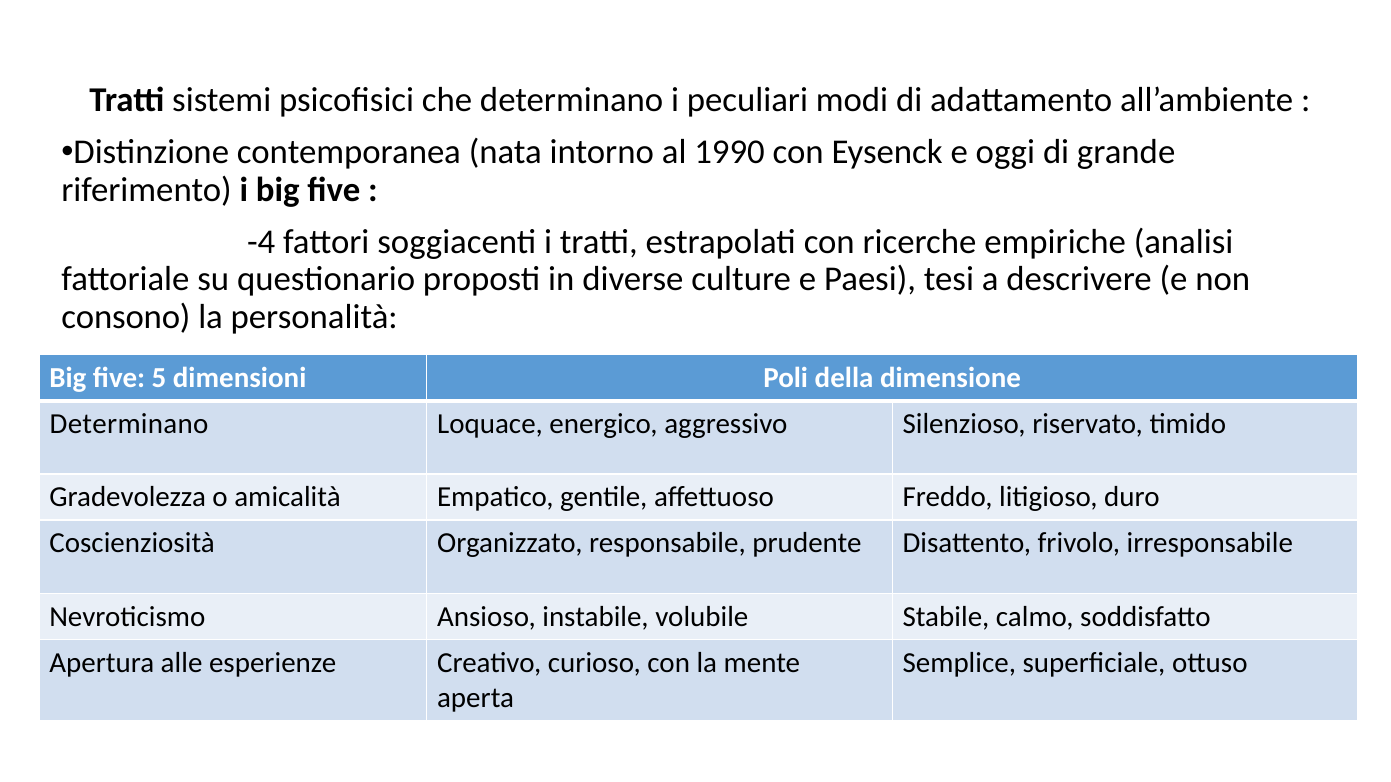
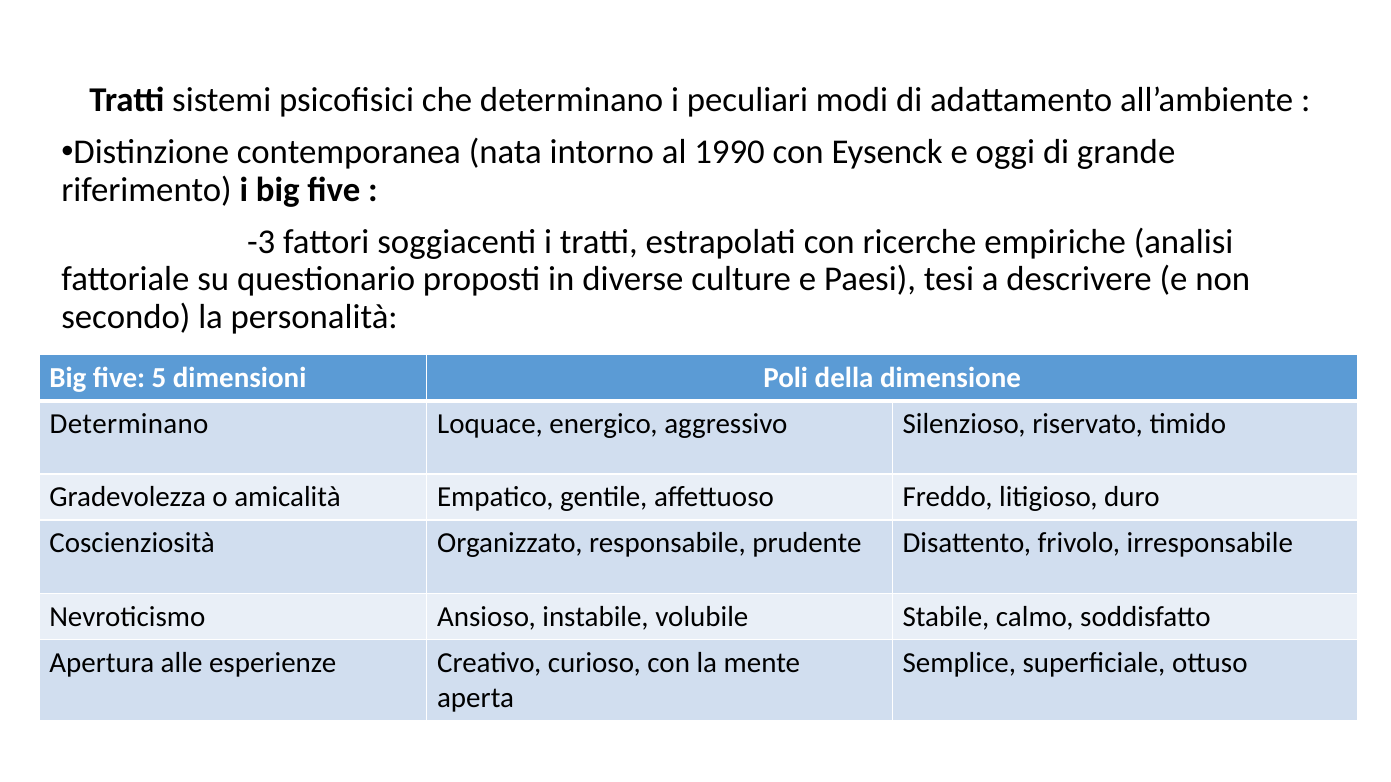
-4: -4 -> -3 (261, 242)
consono: consono -> secondo (126, 317)
